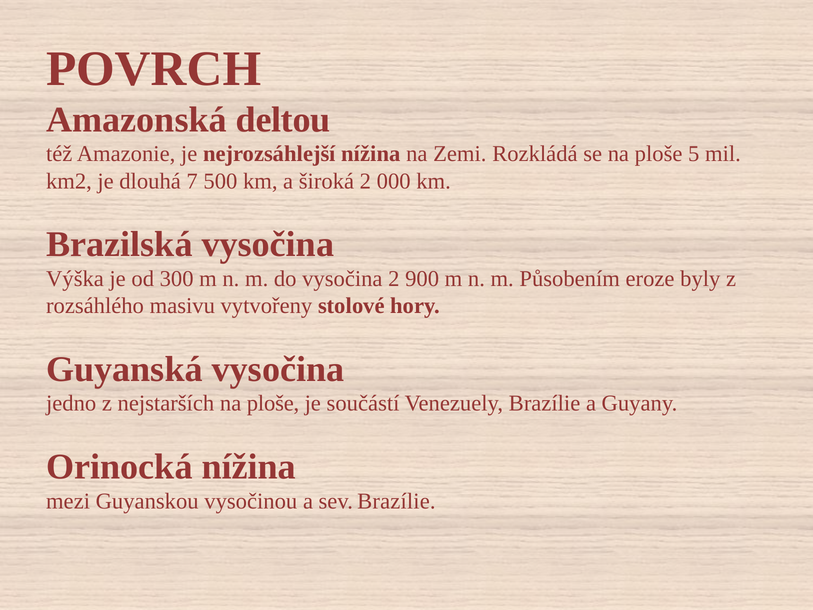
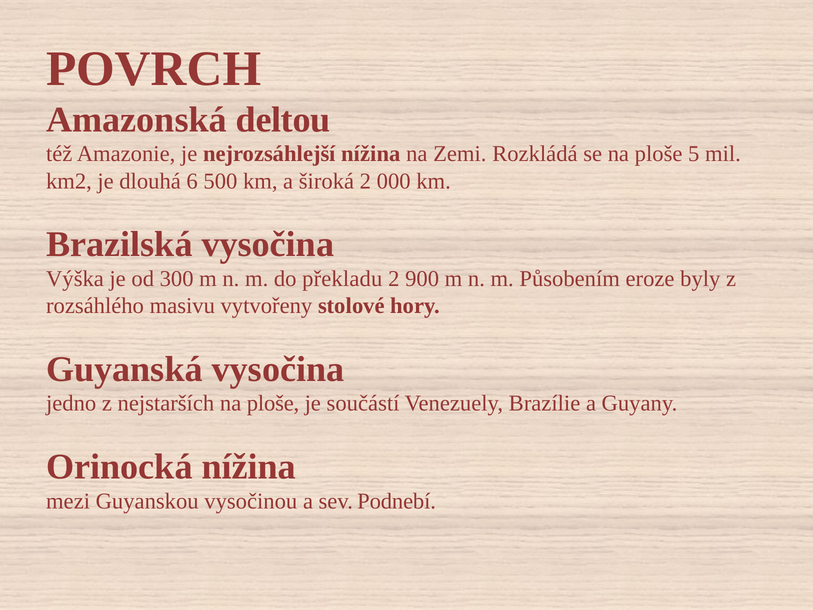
7: 7 -> 6 (192, 181)
do vysočina: vysočina -> překladu (342, 279)
sev Brazílie: Brazílie -> Podnebí (397, 501)
